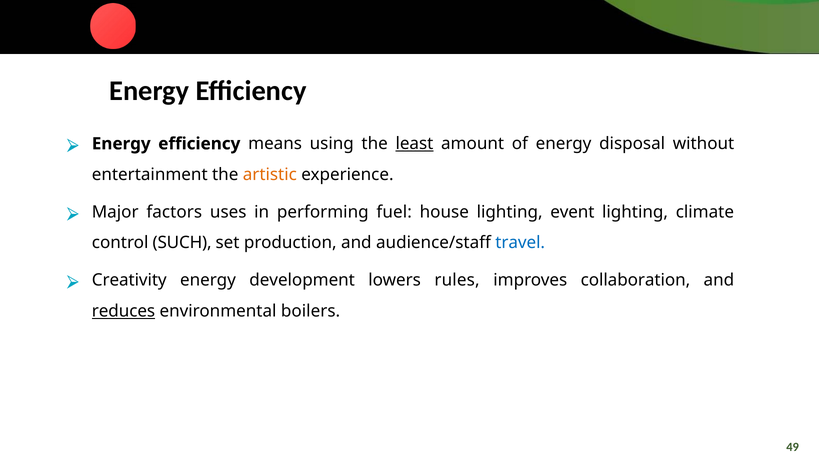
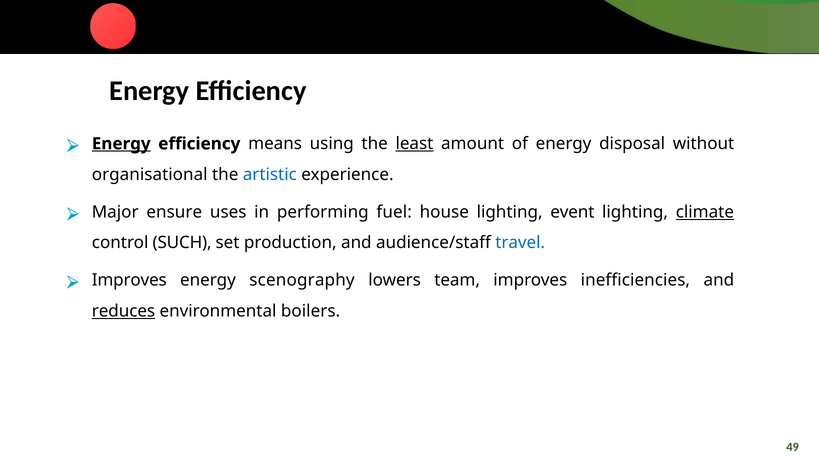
Energy underline: none -> present (121, 144)
entertainment: entertainment -> organisational (150, 174)
artistic colour: orange -> blue (270, 174)
factors: factors -> ensure (174, 212)
climate underline: none -> present (705, 212)
Creativity: Creativity -> Improves (129, 280)
development: development -> scenography (302, 280)
rules: rules -> team (457, 280)
collaboration: collaboration -> inefficiencies (635, 280)
